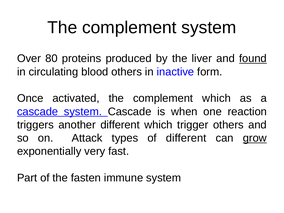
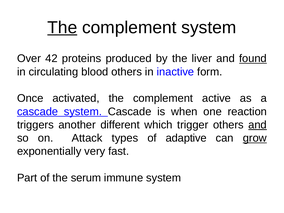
The underline: none -> present (62, 27)
80: 80 -> 42 (51, 59)
complement which: which -> active (217, 98)
and underline: none -> present (258, 125)
of different: different -> adaptive (186, 138)
fasten: fasten -> serum (86, 178)
